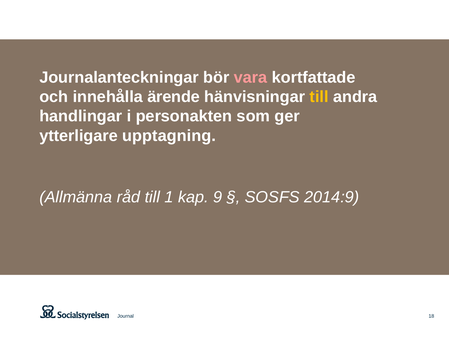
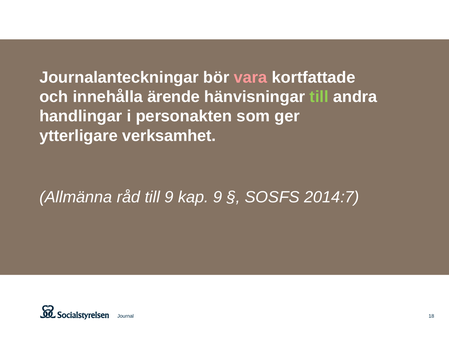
till colour: yellow -> light green (319, 97)
upptagning: upptagning -> verksamhet (169, 136)
till 1: 1 -> 9 (169, 197)
2014:9: 2014:9 -> 2014:7 (332, 197)
